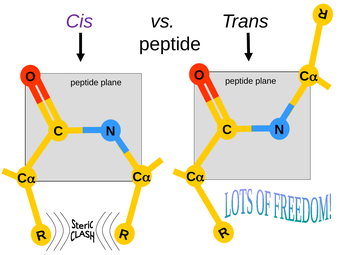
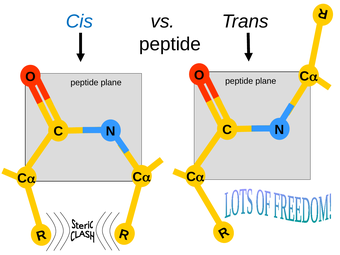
Cis colour: purple -> blue (79, 21)
